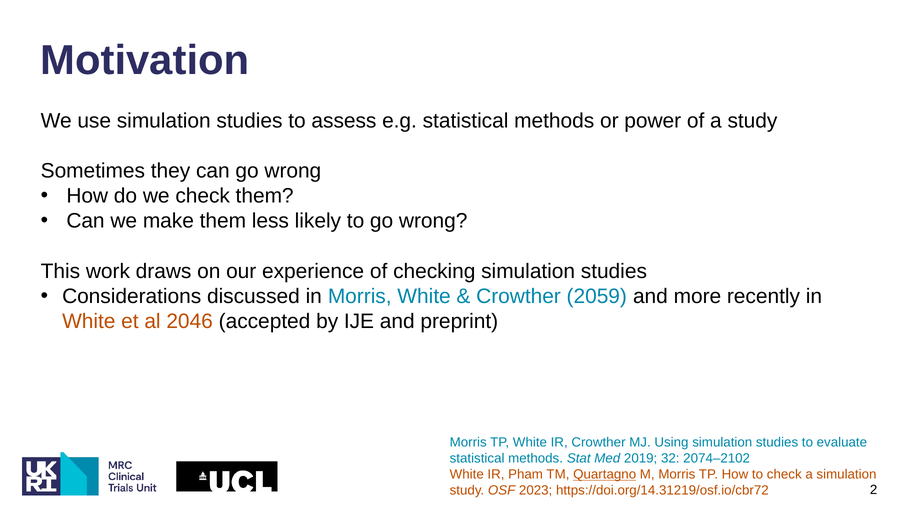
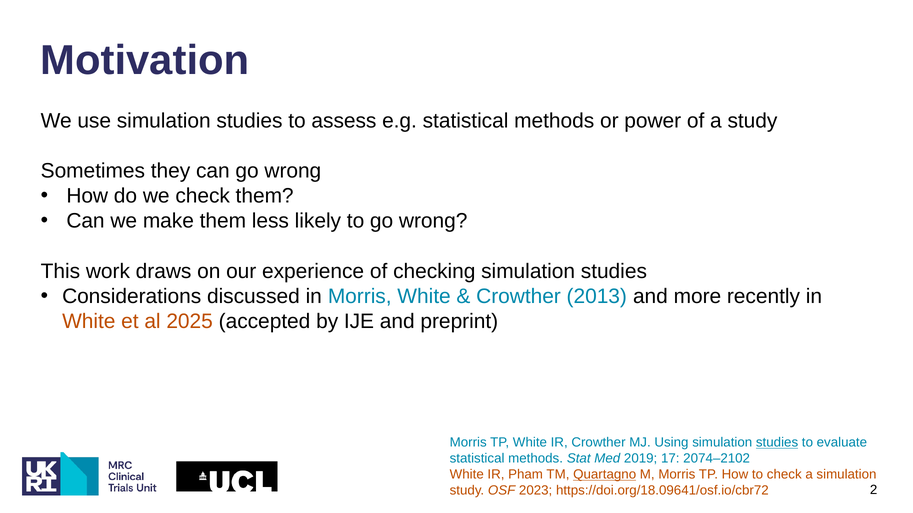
2059: 2059 -> 2013 (597, 297)
2046: 2046 -> 2025 (190, 322)
studies underline: none -> present (777, 443)
32: 32 -> 17 (670, 459)
https://doi.org/14.31219/osf.io/cbr72: https://doi.org/14.31219/osf.io/cbr72 -> https://doi.org/18.09641/osf.io/cbr72 (662, 491)
